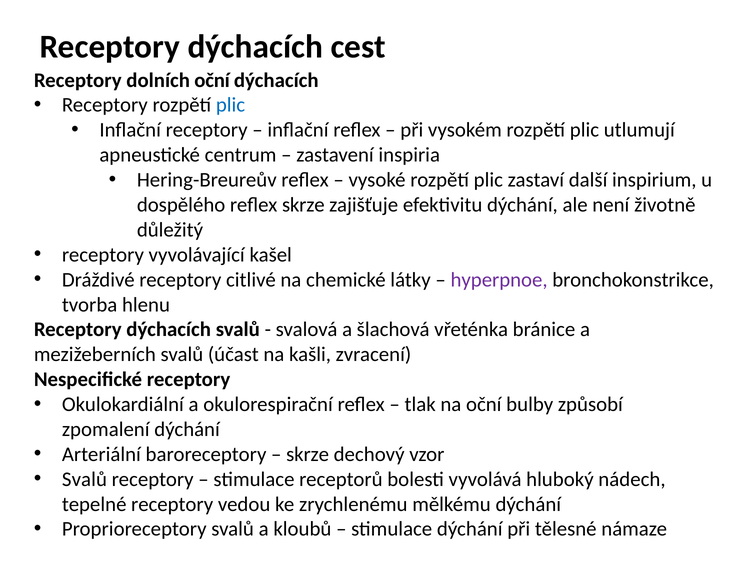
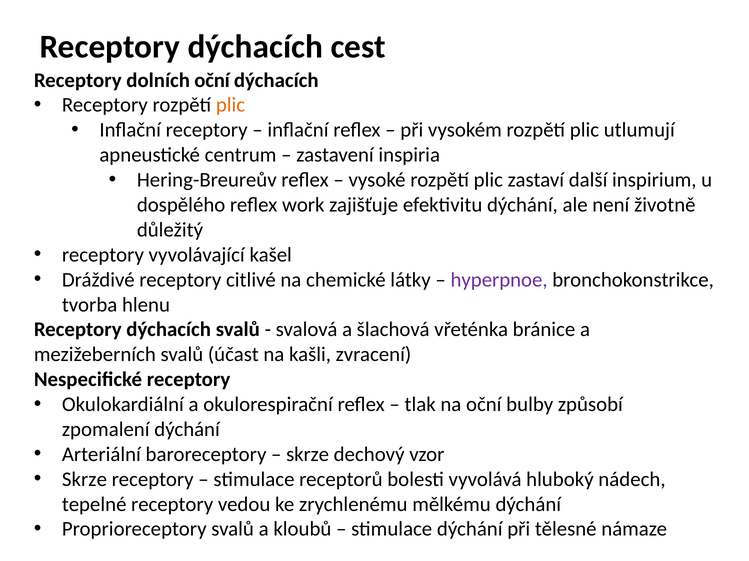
plic colour: blue -> orange (231, 105)
reflex skrze: skrze -> work (303, 205)
Svalů: Svalů -> Skrze (84, 480)
